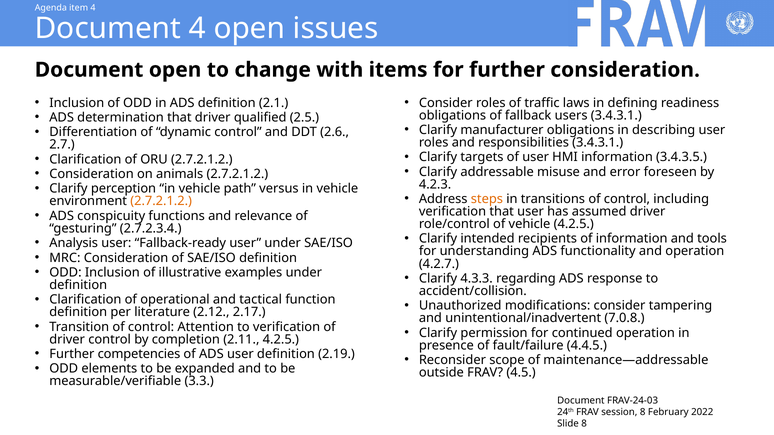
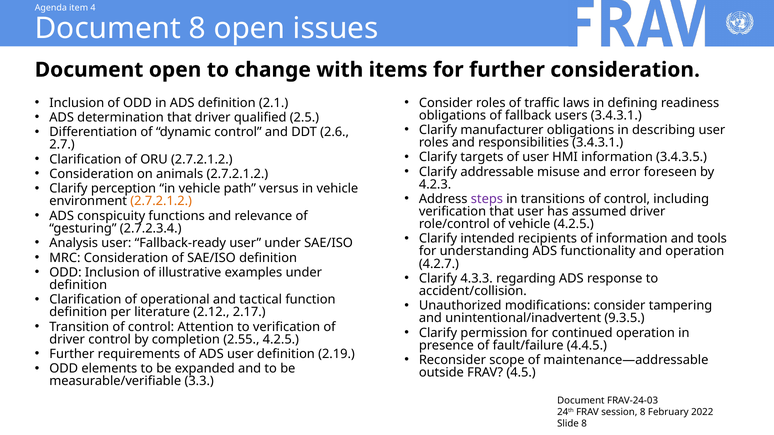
Document 4: 4 -> 8 (197, 28)
steps colour: orange -> purple (487, 199)
7.0.8: 7.0.8 -> 9.3.5 (625, 318)
2.11: 2.11 -> 2.55 (241, 340)
competencies: competencies -> requirements (139, 354)
